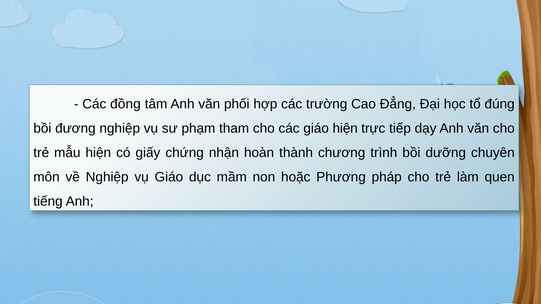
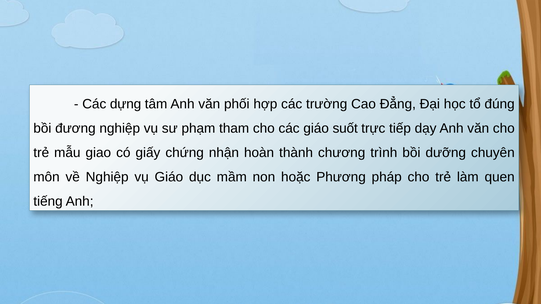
đồng: đồng -> dựng (126, 104)
giáo hiện: hiện -> suốt (345, 128)
mẫu hiện: hiện -> giao (98, 153)
